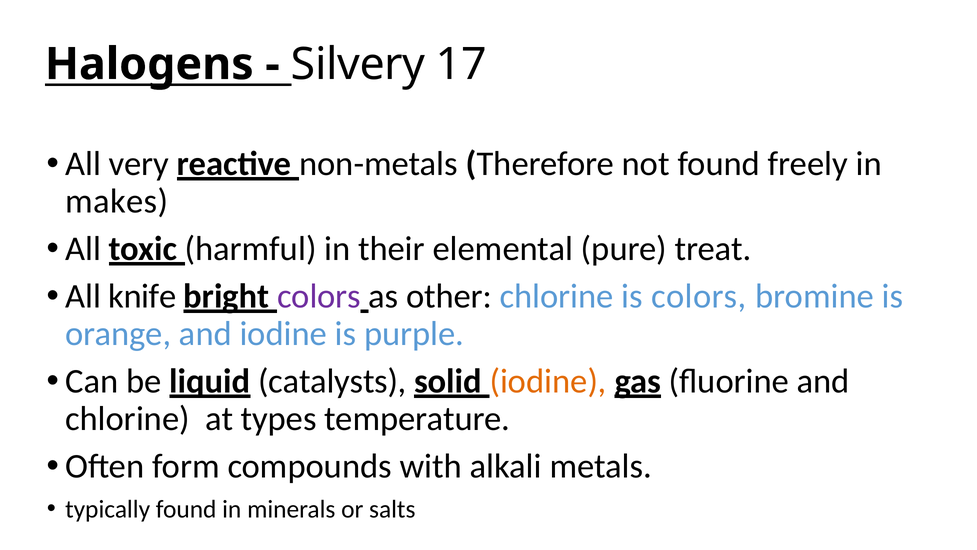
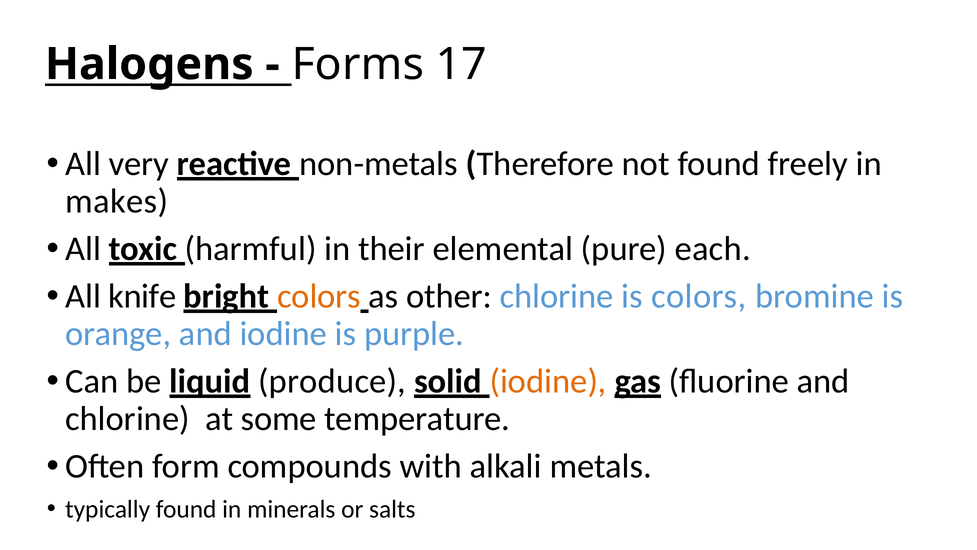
Silvery: Silvery -> Forms (358, 64)
treat: treat -> each (713, 249)
colors colour: purple -> orange (319, 296)
catalysts: catalysts -> produce (332, 381)
types: types -> some (279, 419)
